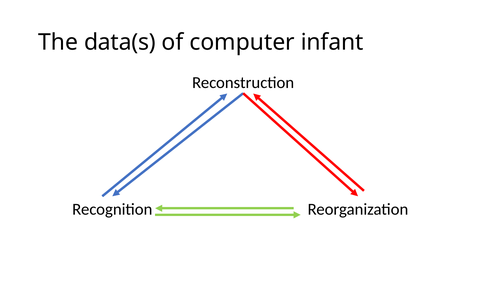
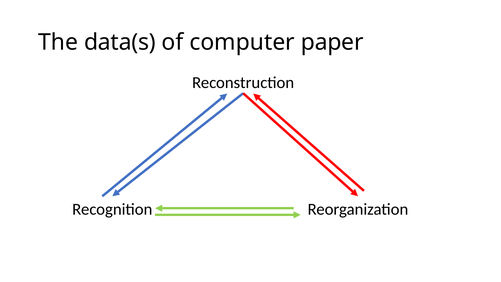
infant: infant -> paper (332, 42)
